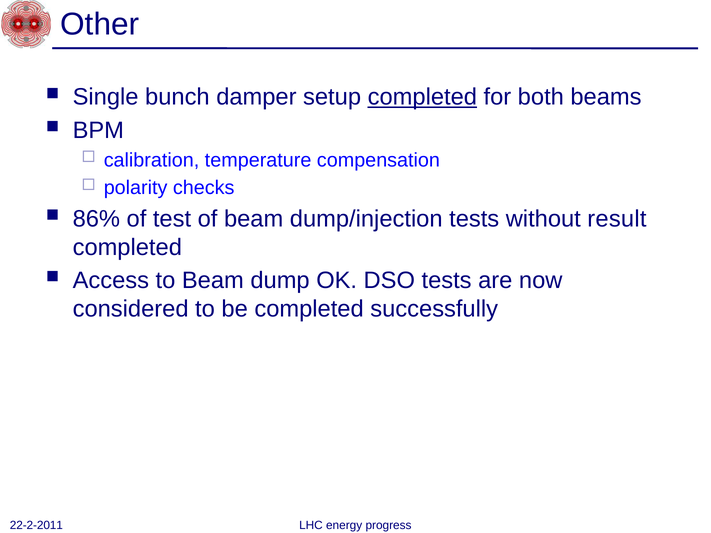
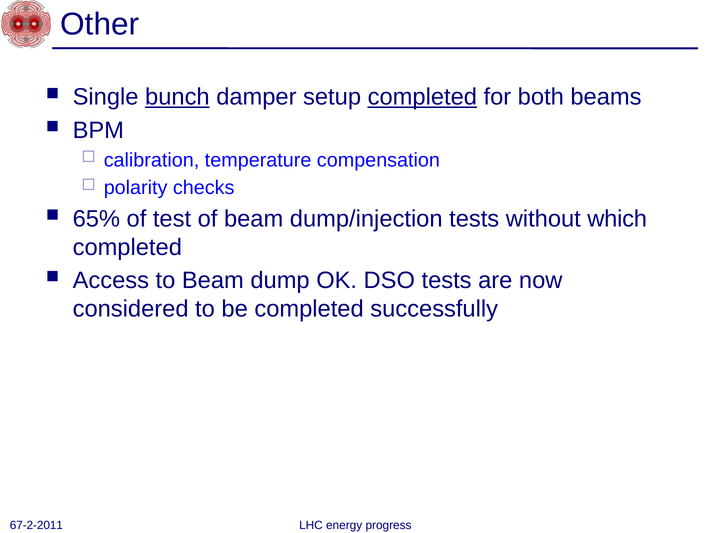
bunch underline: none -> present (177, 97)
86%: 86% -> 65% (96, 219)
result: result -> which (617, 219)
22-2-2011: 22-2-2011 -> 67-2-2011 (36, 525)
